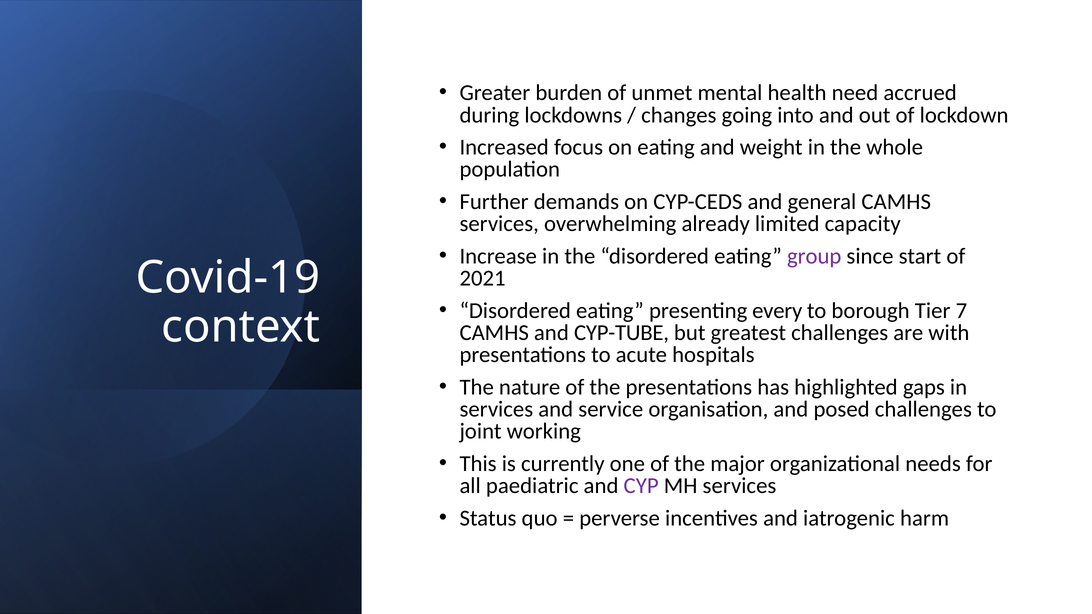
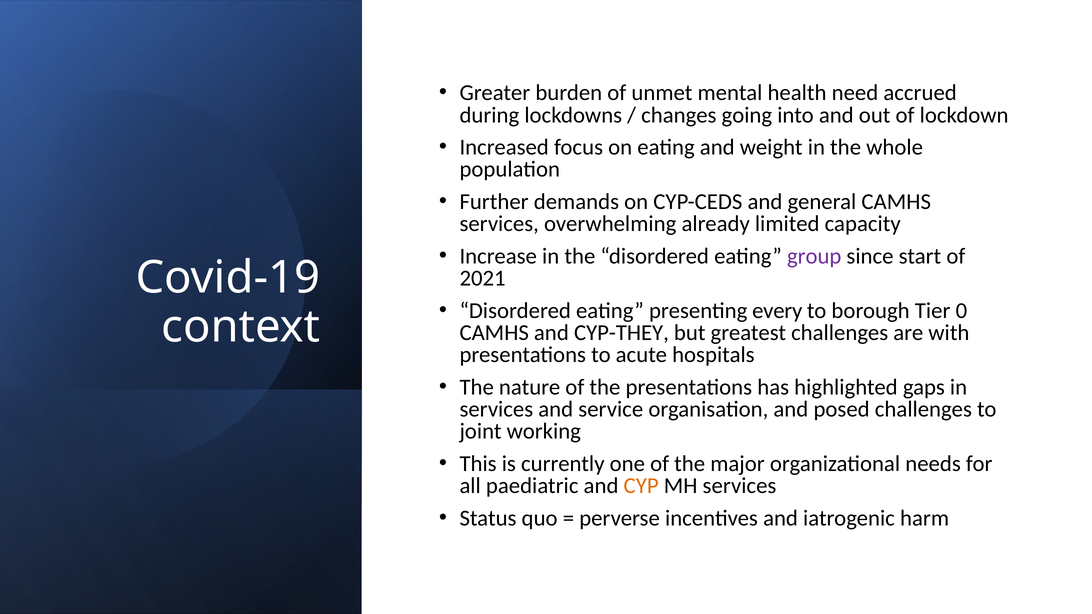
7: 7 -> 0 (961, 311)
CYP-TUBE: CYP-TUBE -> CYP-THEY (621, 333)
CYP colour: purple -> orange (641, 486)
